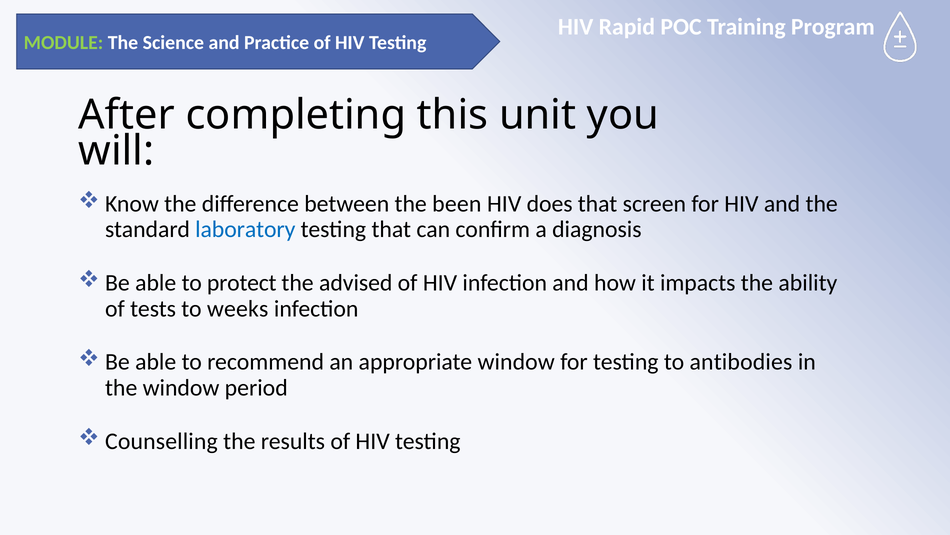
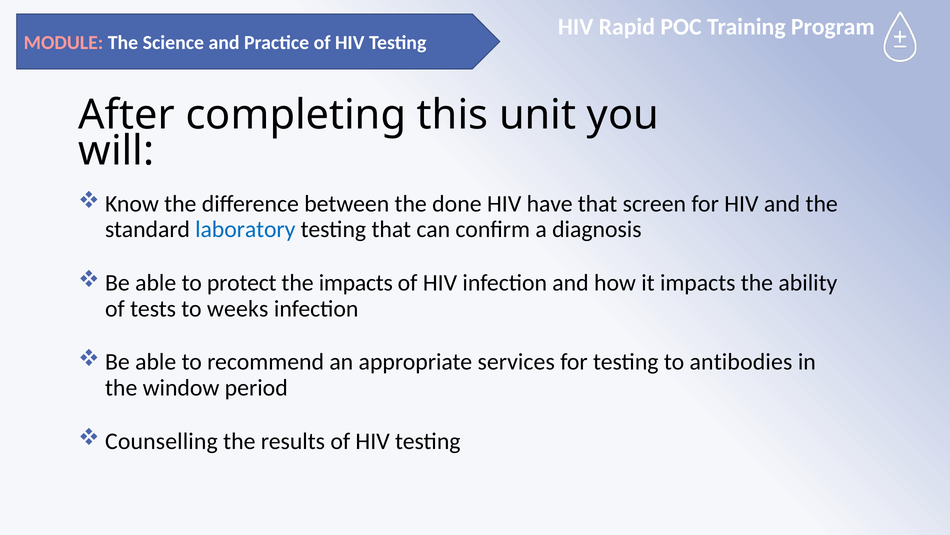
MODULE colour: light green -> pink (64, 43)
been: been -> done (457, 204)
does: does -> have (550, 204)
the advised: advised -> impacts (356, 283)
appropriate window: window -> services (516, 362)
